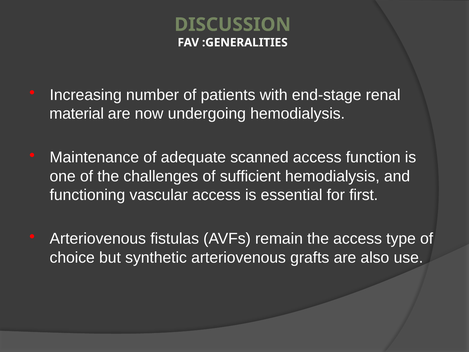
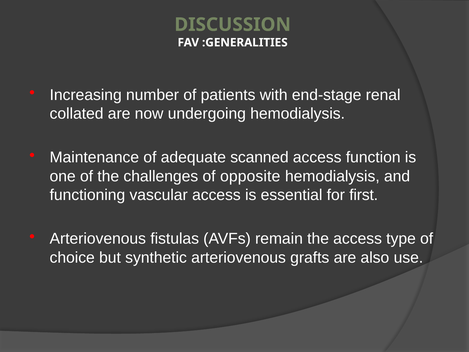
material: material -> collated (77, 114)
sufficient: sufficient -> opposite (250, 176)
